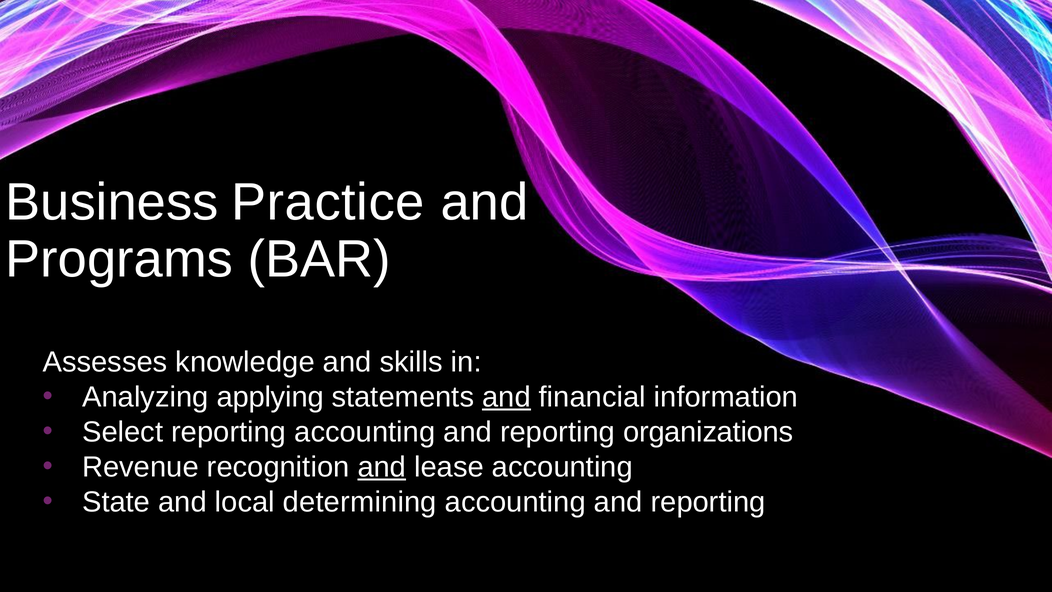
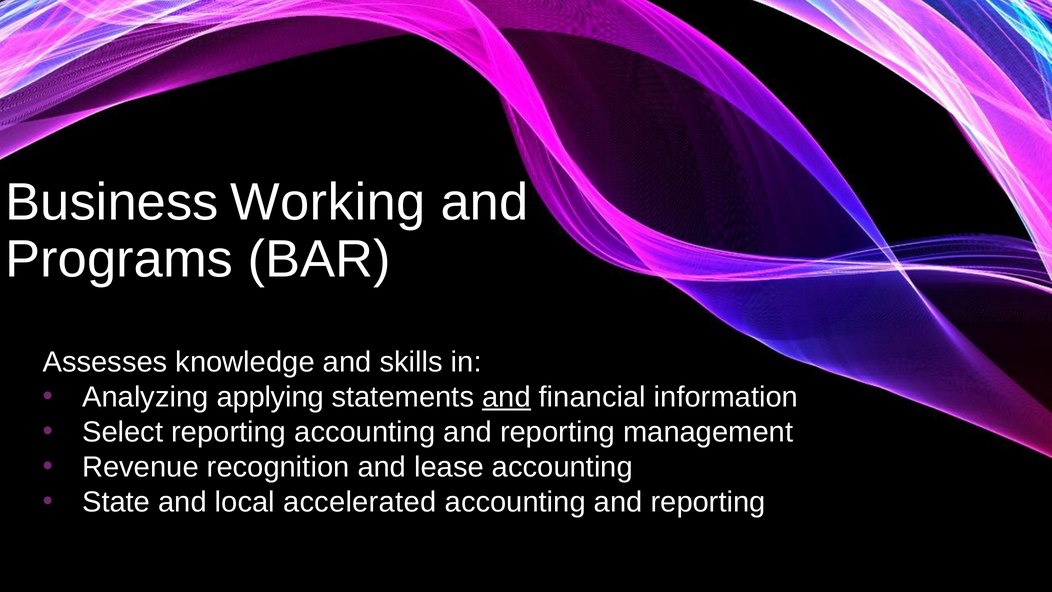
Practice: Practice -> Working (328, 202)
organizations: organizations -> management (708, 432)
and underline: present -> none (382, 467)
determining: determining -> accelerated (360, 502)
